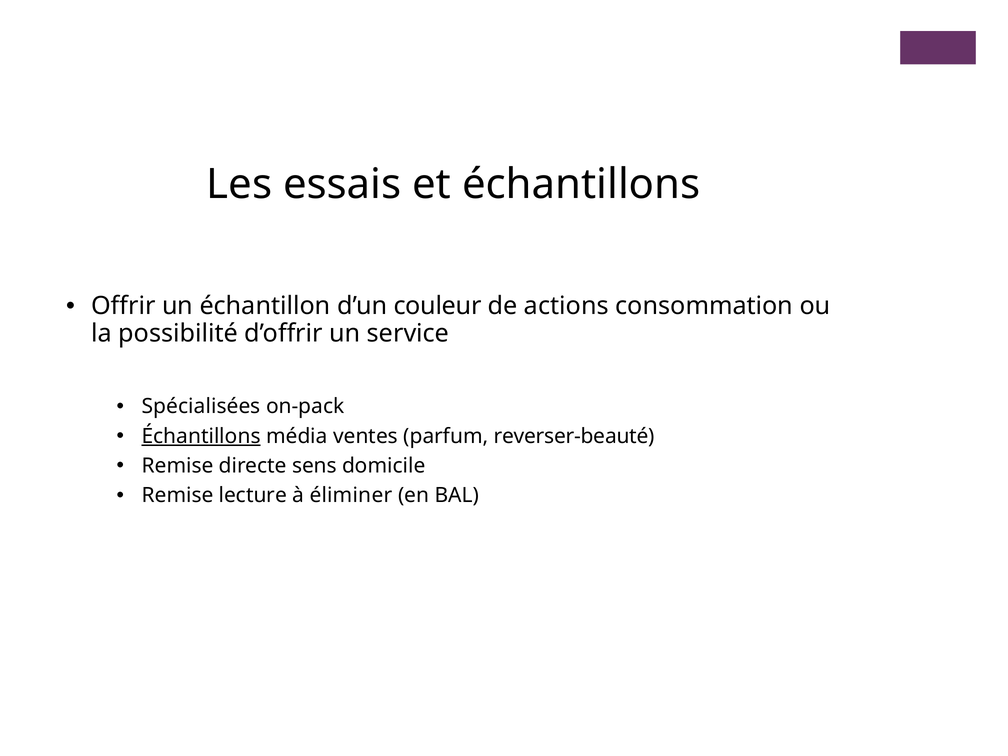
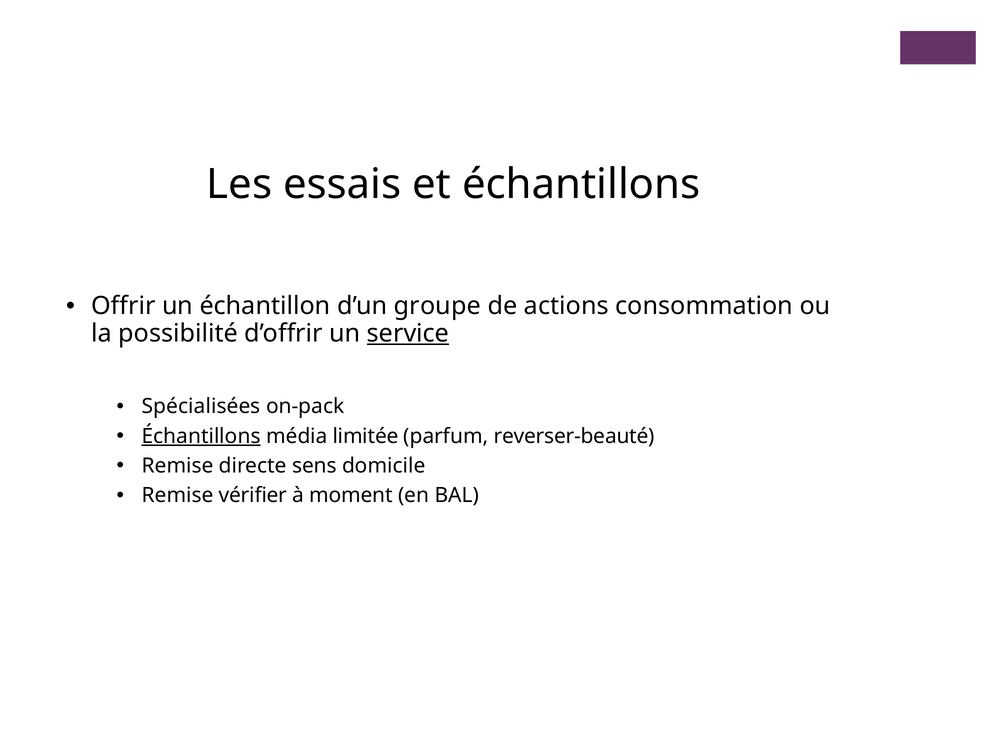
couleur: couleur -> groupe (437, 306)
service underline: none -> present (408, 333)
ventes: ventes -> limitée (366, 436)
lecture: lecture -> vérifier (253, 496)
éliminer: éliminer -> moment (351, 496)
